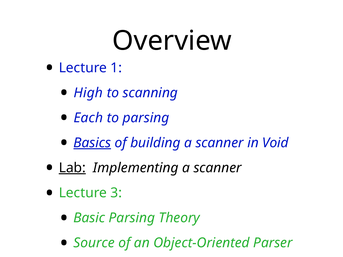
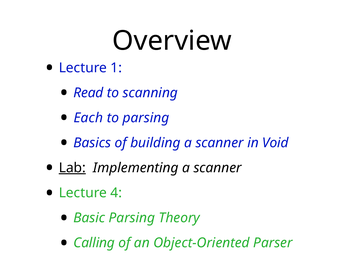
High: High -> Read (88, 93)
Basics underline: present -> none (92, 143)
3: 3 -> 4 (116, 193)
Source: Source -> Calling (94, 243)
